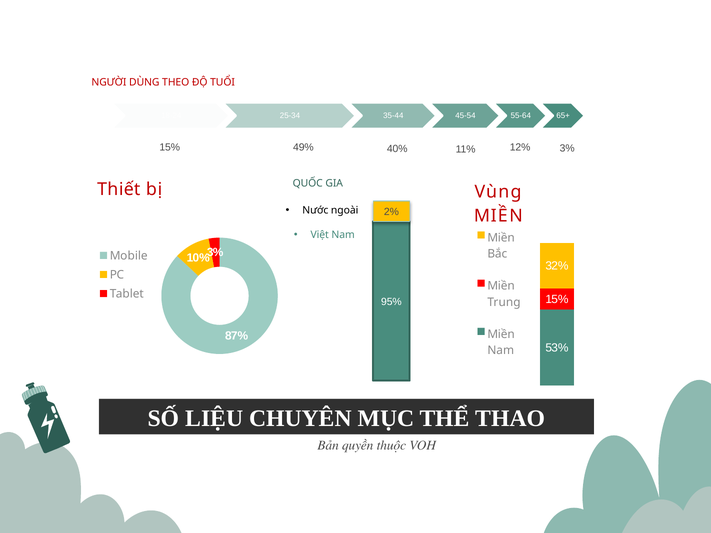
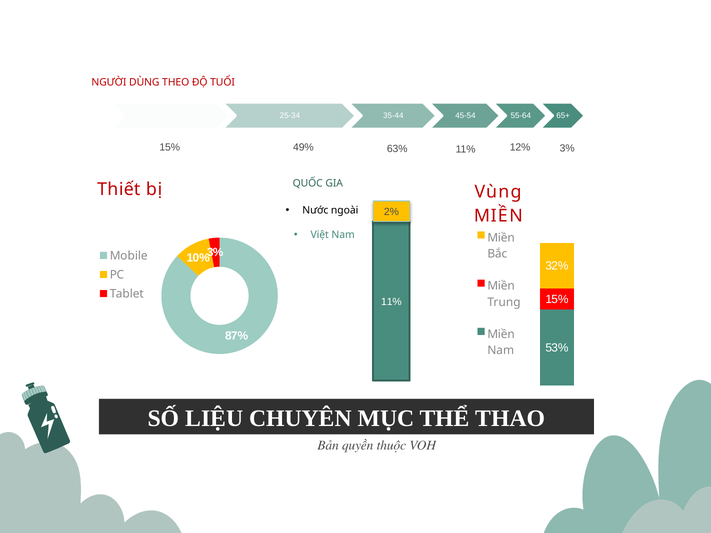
40%: 40% -> 63% (397, 149)
95%: 95% -> 11% (391, 302)
